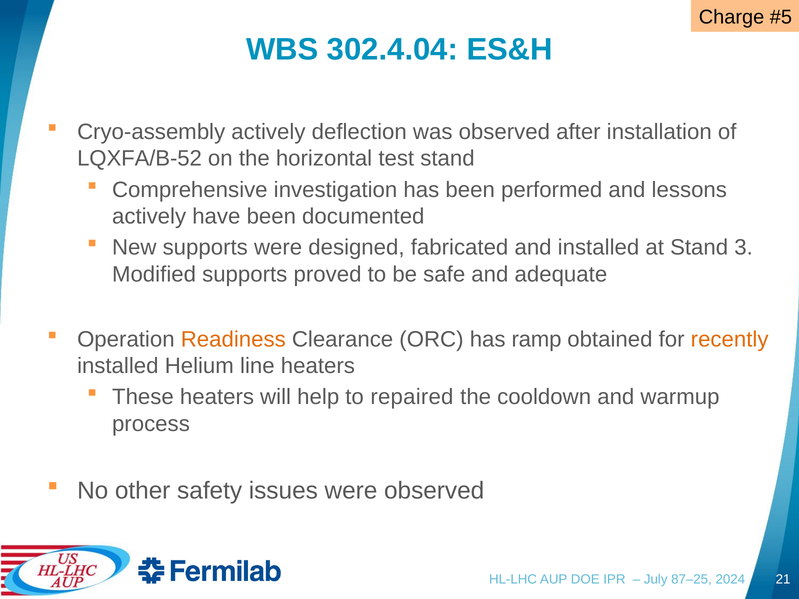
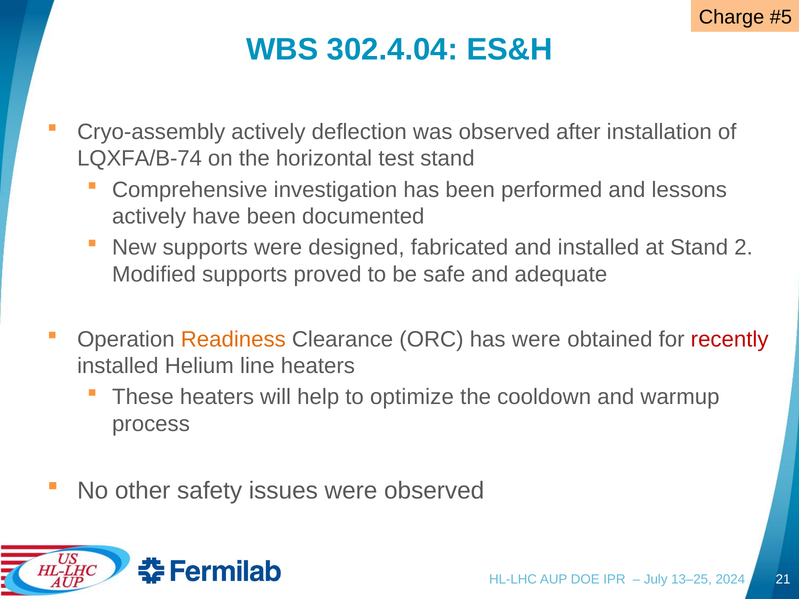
LQXFA/B-52: LQXFA/B-52 -> LQXFA/B-74 (140, 159)
3: 3 -> 2 (744, 248)
has ramp: ramp -> were (536, 340)
recently colour: orange -> red (730, 340)
repaired: repaired -> optimize (412, 397)
87–25: 87–25 -> 13–25 (691, 580)
